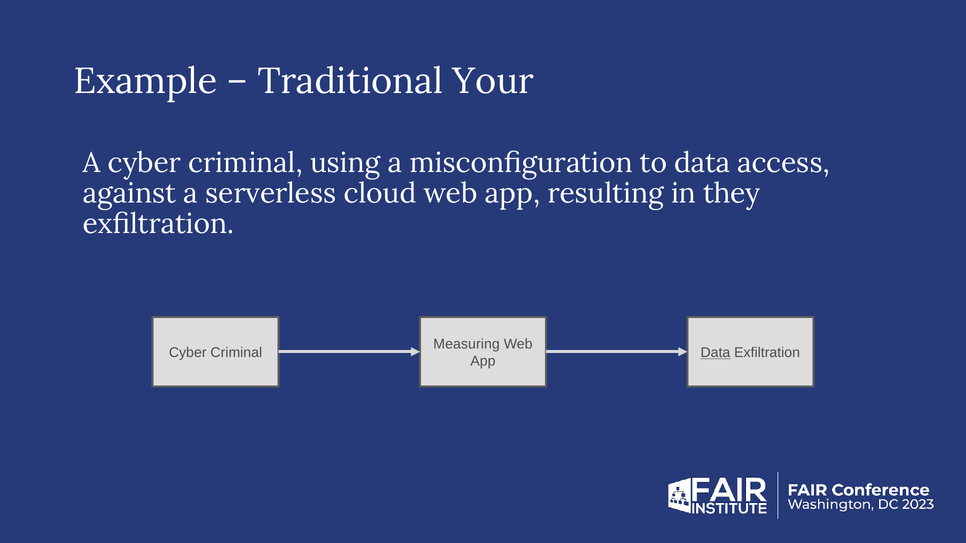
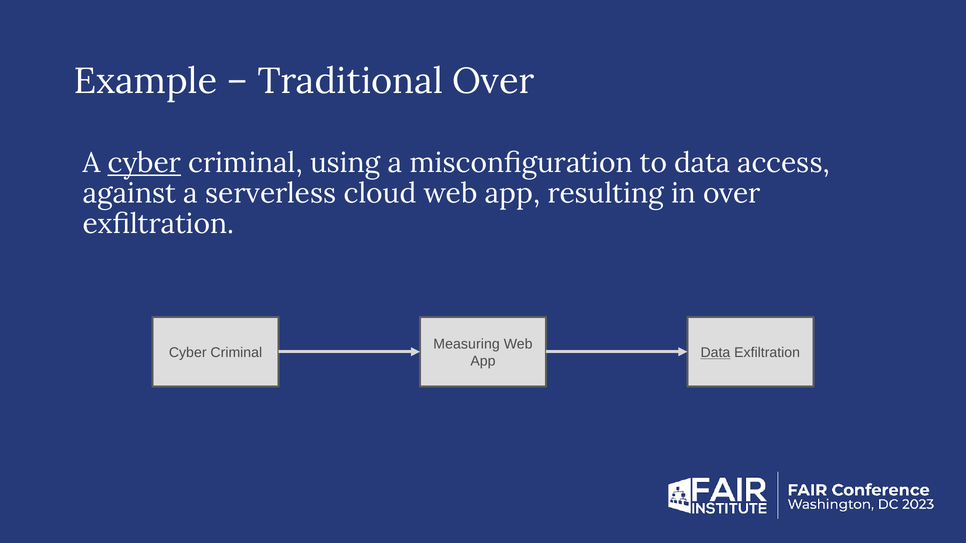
Traditional Your: Your -> Over (493, 81)
cyber underline: none -> present (144, 163)
in they: they -> over (732, 194)
